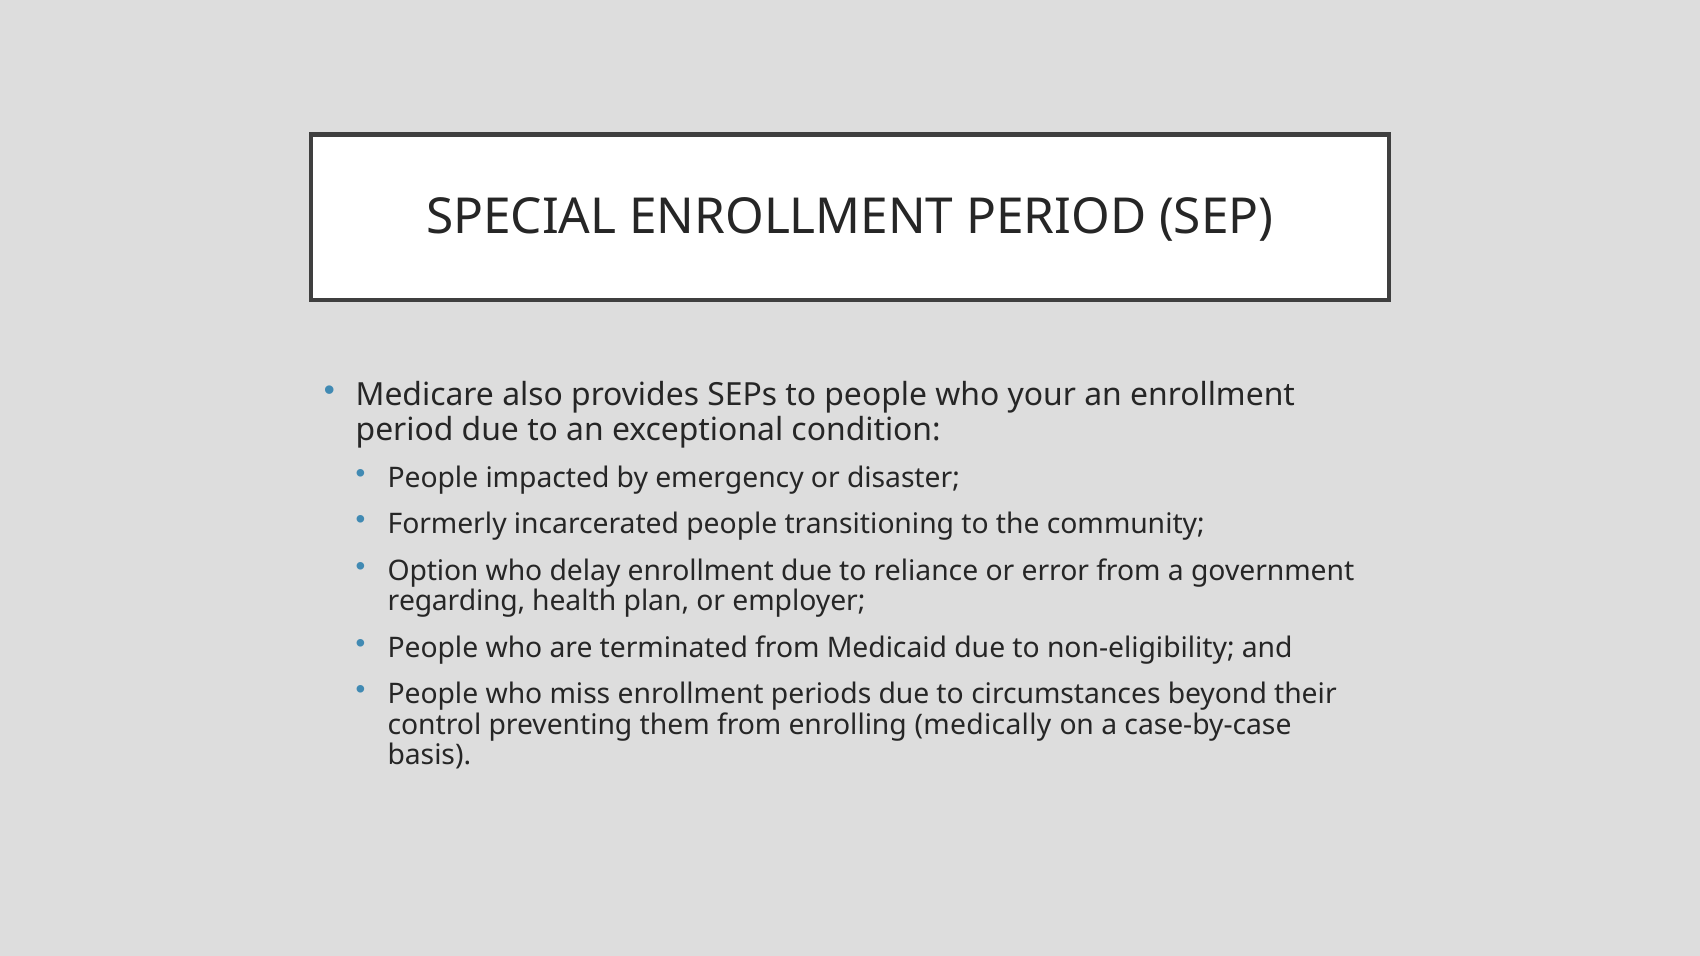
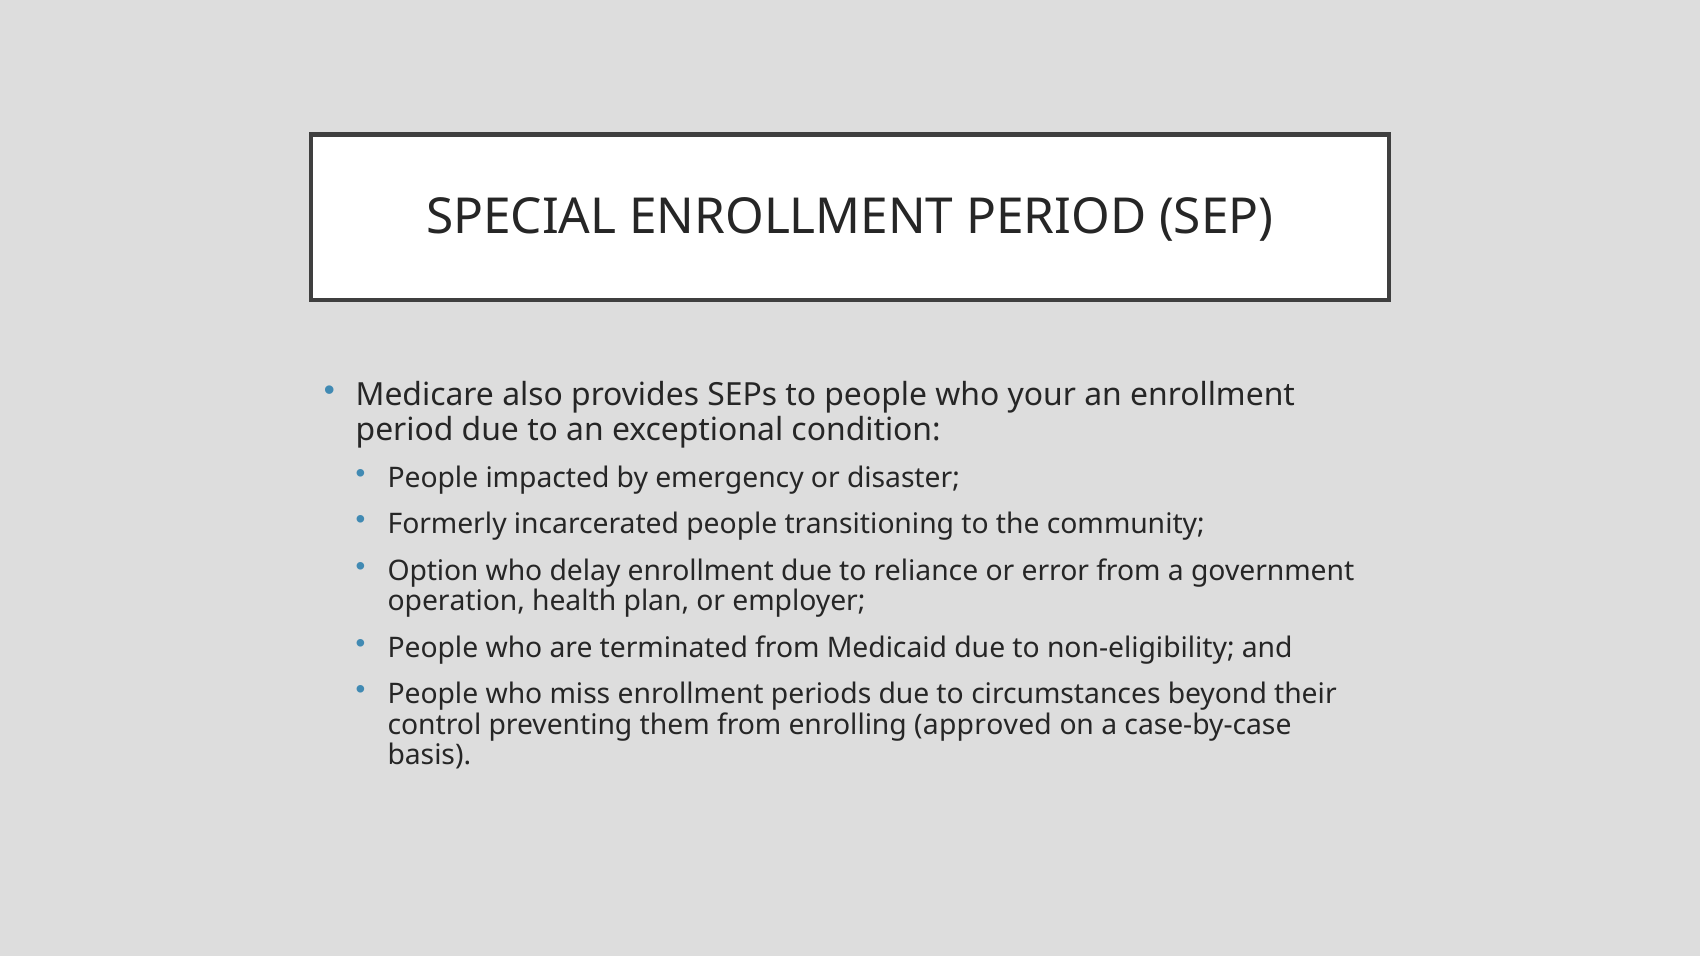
regarding: regarding -> operation (456, 601)
medically: medically -> approved (983, 725)
